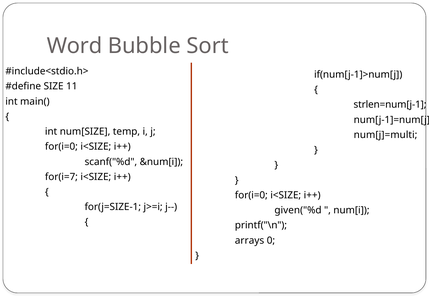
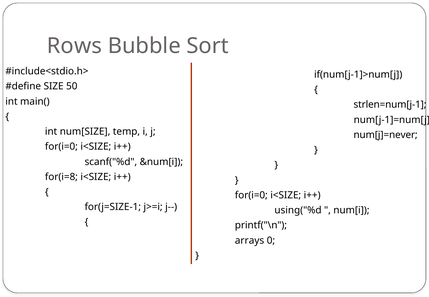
Word: Word -> Rows (74, 46)
11: 11 -> 50 (72, 86)
num[j]=multi: num[j]=multi -> num[j]=never (386, 135)
for(i=7: for(i=7 -> for(i=8 (61, 177)
given("%d: given("%d -> using("%d (298, 210)
